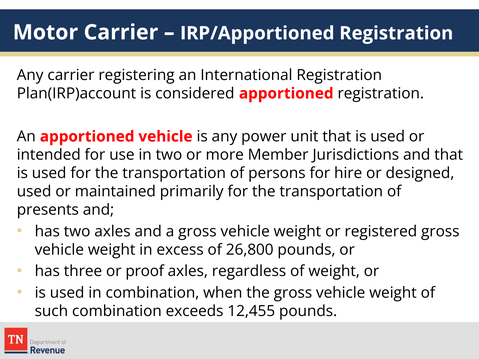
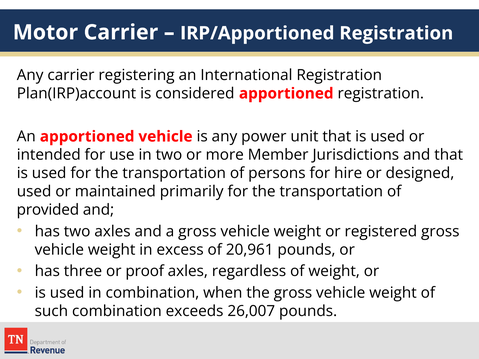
presents: presents -> provided (48, 210)
26,800: 26,800 -> 20,961 (250, 250)
12,455: 12,455 -> 26,007 (251, 311)
